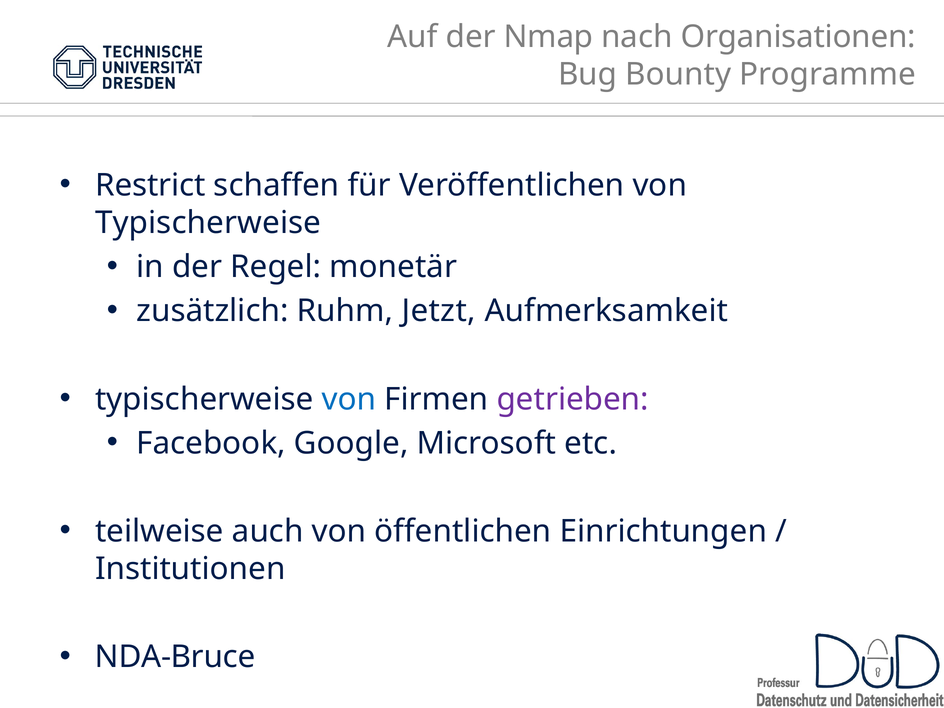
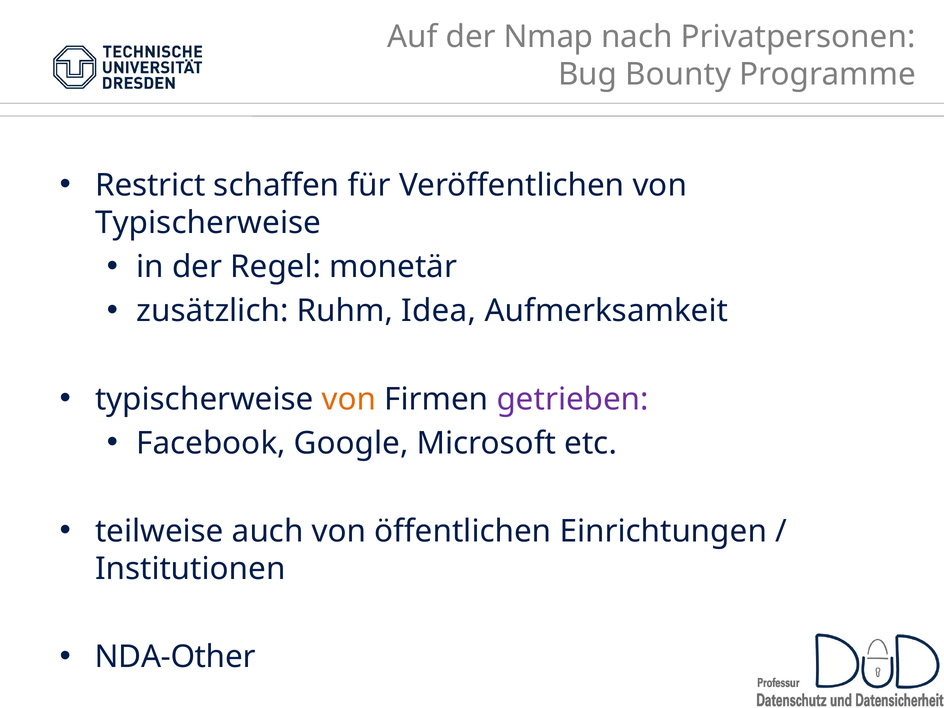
Organisationen: Organisationen -> Privatpersonen (798, 37)
Jetzt: Jetzt -> Idea (439, 311)
von colour: blue -> orange (349, 399)
NDA-Bruce: NDA-Bruce -> NDA-Other (175, 657)
